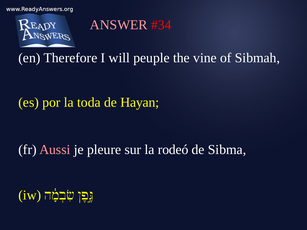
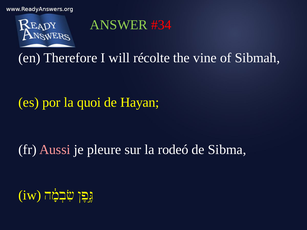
ANSWER colour: pink -> light green (119, 25)
peuple: peuple -> récolte (152, 58)
toda: toda -> quoi (89, 102)
